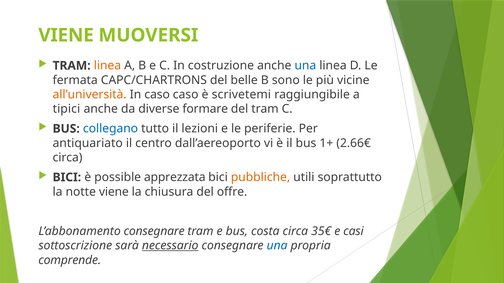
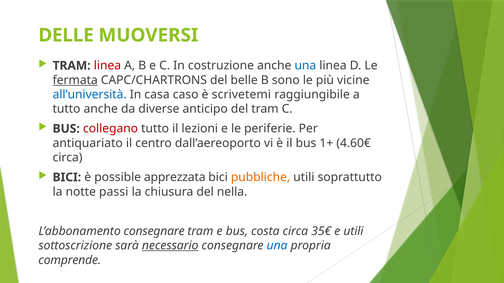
VIENE: VIENE -> DELLE (66, 35)
linea colour: orange -> red (107, 66)
fermata underline: none -> present (75, 80)
all’università colour: orange -> blue (90, 95)
In caso: caso -> casa (157, 95)
tipici: tipici -> tutto (67, 109)
formare: formare -> anticipo (205, 109)
collegano colour: blue -> red (111, 129)
2.66€: 2.66€ -> 4.60€ (354, 143)
notte viene: viene -> passi (114, 192)
offre: offre -> nella (232, 192)
e casi: casi -> utili (353, 232)
